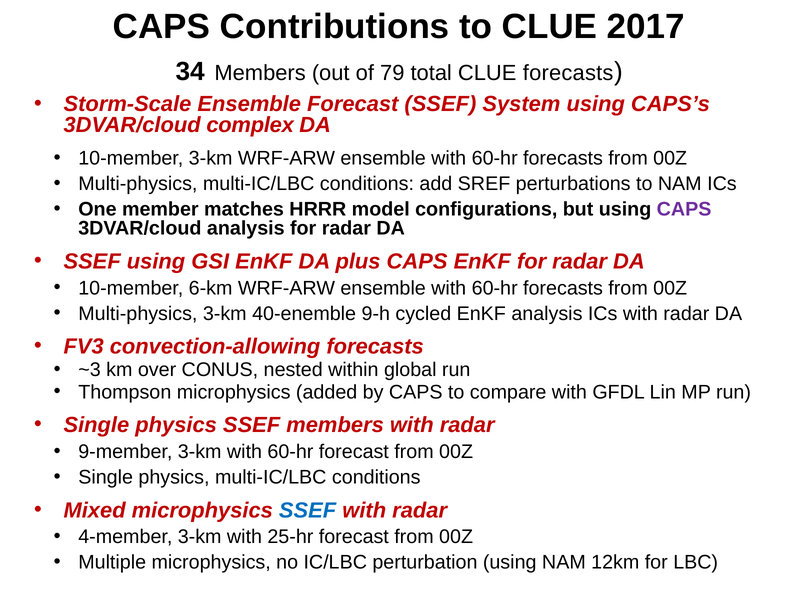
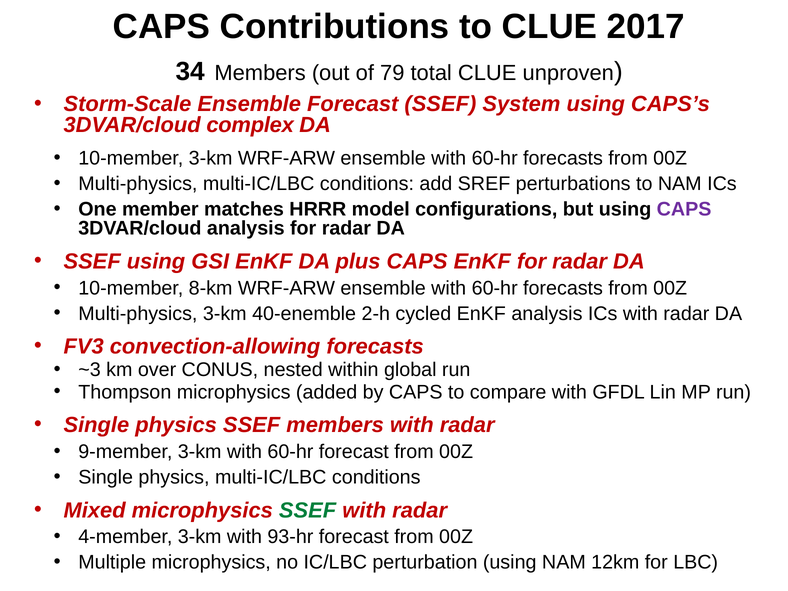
CLUE forecasts: forecasts -> unproven (568, 73)
6-km: 6-km -> 8-km (211, 288)
9-h: 9-h -> 2-h (376, 314)
SSEF colour: blue -> green (308, 510)
25-hr: 25-hr -> 93-hr (290, 537)
